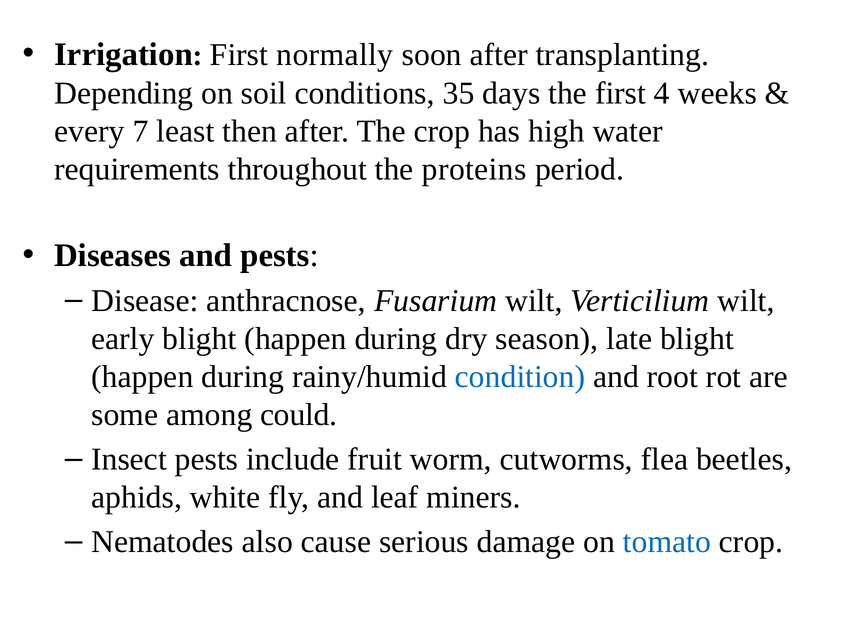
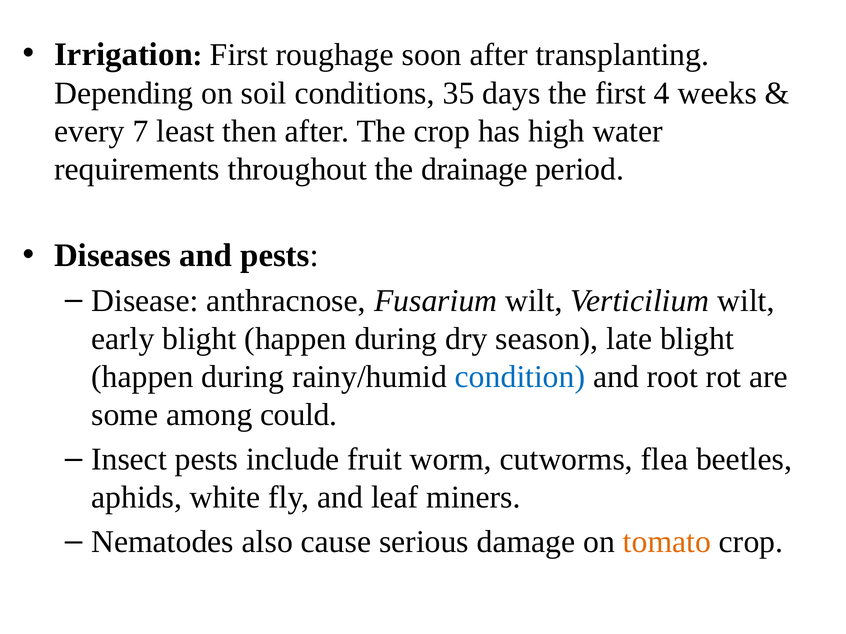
normally: normally -> roughage (335, 55)
proteins: proteins -> drainage (475, 169)
tomato colour: blue -> orange (667, 542)
